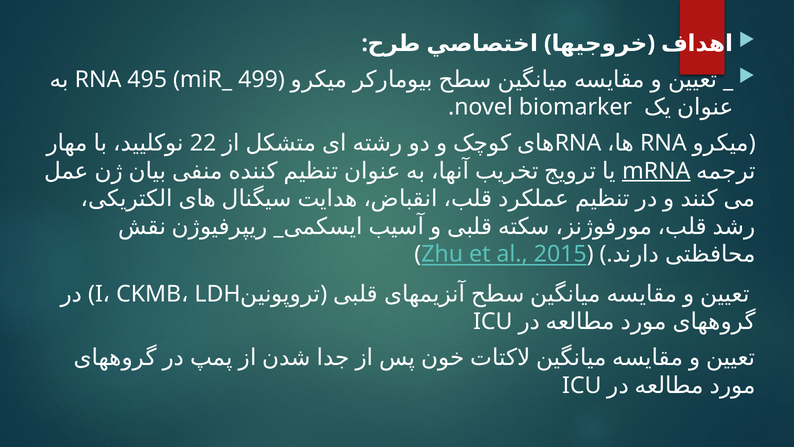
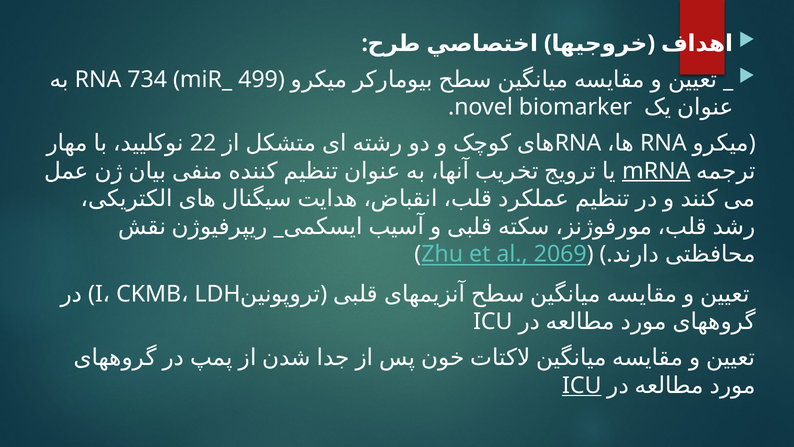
495: 495 -> 734 (147, 79)
2015: 2015 -> 2069 (560, 254)
ICU underline: none -> present (582, 385)
